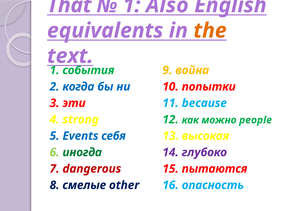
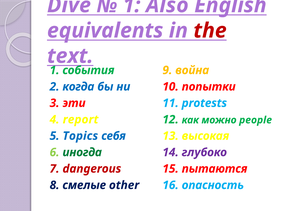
That: That -> Dive (69, 5)
the colour: orange -> red (210, 31)
because: because -> protests (204, 103)
strong: strong -> report (81, 120)
Events: Events -> Topics (80, 136)
